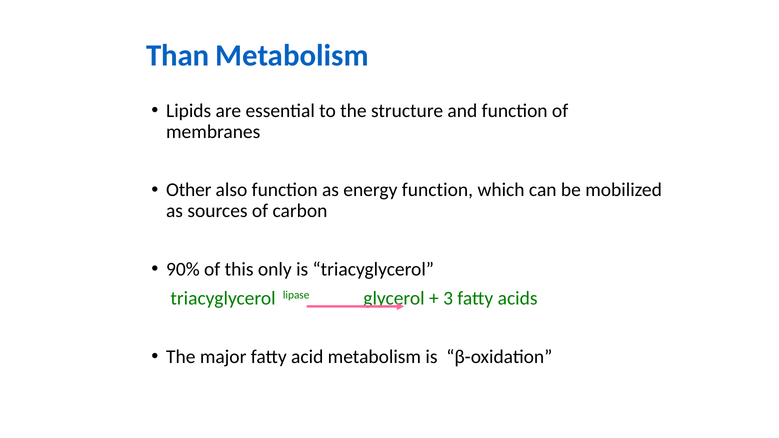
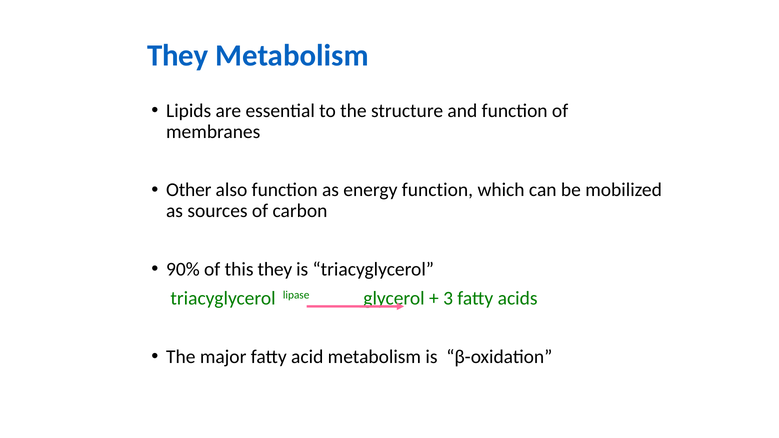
Than: Than -> They (178, 56)
this only: only -> they (275, 269)
